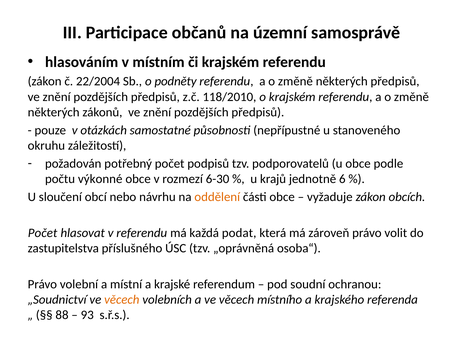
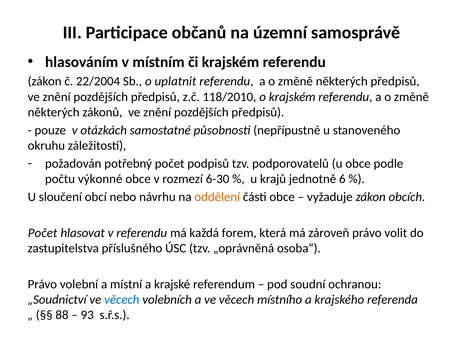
podněty: podněty -> uplatnit (175, 82)
podat: podat -> forem (239, 233)
věcech colour: orange -> blue (122, 300)
